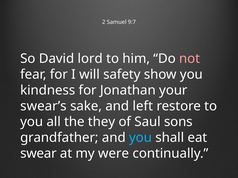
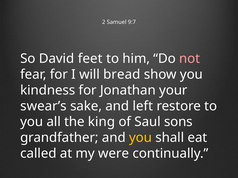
lord: lord -> feet (90, 59)
safety: safety -> bread (122, 75)
they: they -> king (101, 122)
you colour: light blue -> yellow (141, 138)
swear: swear -> called (38, 154)
